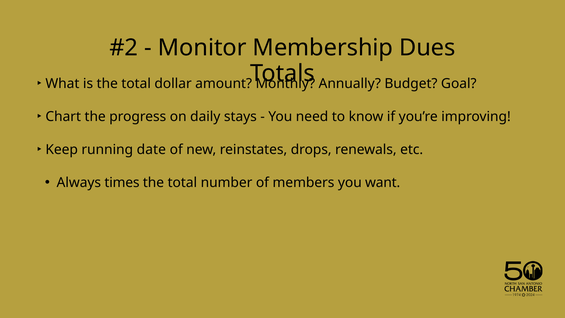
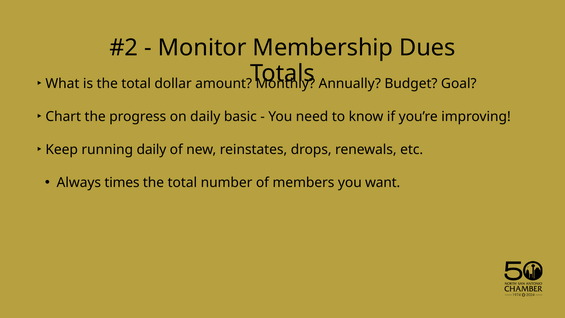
stays: stays -> basic (240, 117)
running date: date -> daily (151, 150)
